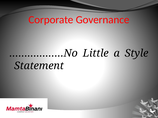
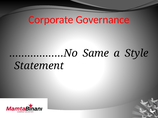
Little: Little -> Same (96, 53)
